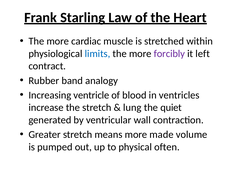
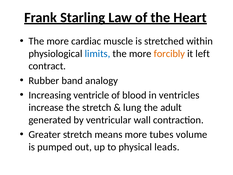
forcibly colour: purple -> orange (169, 54)
quiet: quiet -> adult (171, 107)
made: made -> tubes (161, 134)
often: often -> leads (167, 147)
